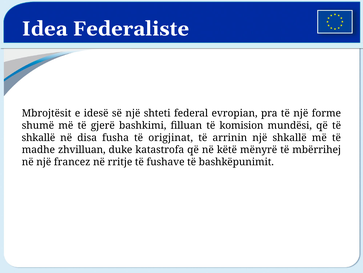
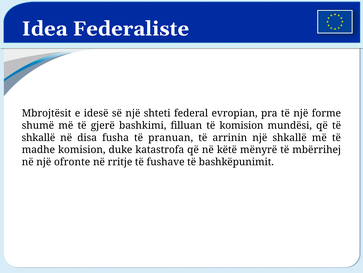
origjinat: origjinat -> pranuan (171, 137)
madhe zhvilluan: zhvilluan -> komision (82, 149)
francez: francez -> ofronte (72, 162)
